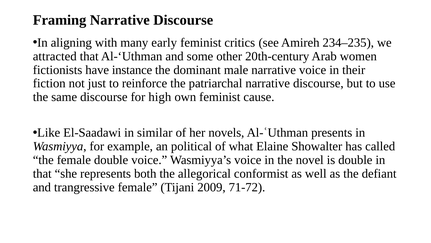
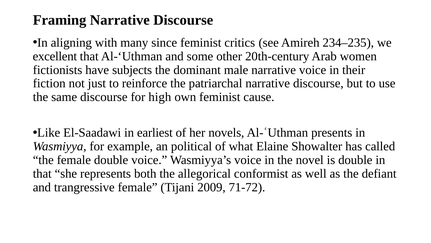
early: early -> since (164, 43)
attracted: attracted -> excellent (55, 56)
instance: instance -> subjects (132, 70)
similar: similar -> earliest (155, 132)
